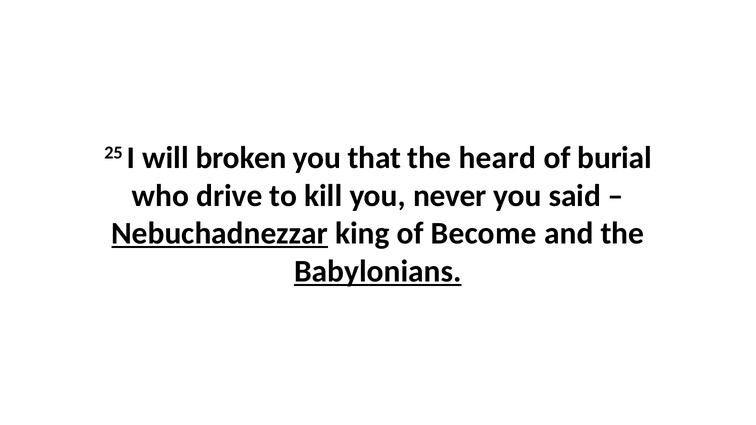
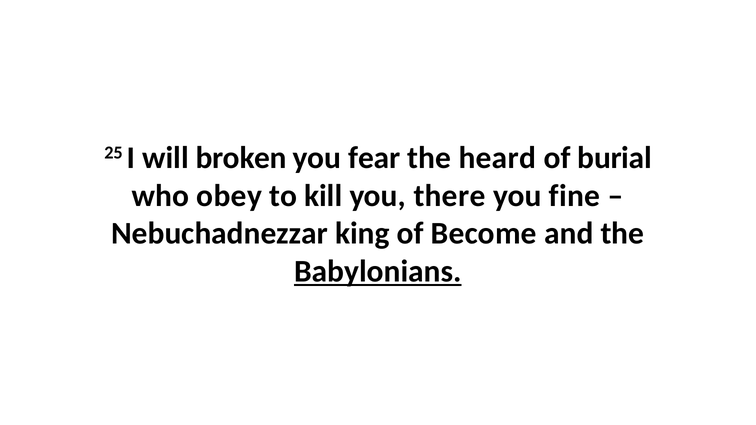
that: that -> fear (374, 158)
drive: drive -> obey (229, 196)
never: never -> there (449, 196)
said: said -> fine (575, 196)
Nebuchadnezzar underline: present -> none (220, 234)
